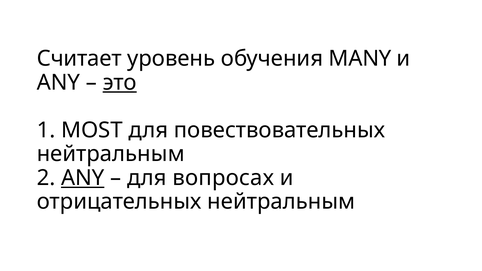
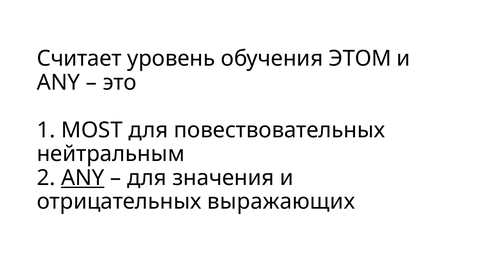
MANY: MANY -> ЭТОМ (360, 59)
это underline: present -> none (120, 83)
вопросах: вопросах -> значения (223, 178)
отрицательных нейтральным: нейтральным -> выражающих (281, 202)
